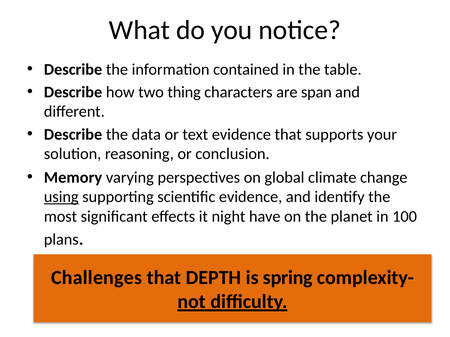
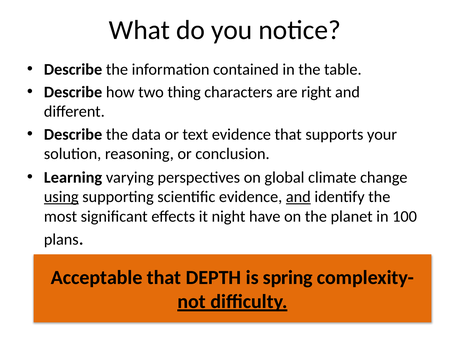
span: span -> right (316, 92)
Memory: Memory -> Learning (73, 178)
and underline: none -> present (298, 197)
Challenges: Challenges -> Acceptable (97, 278)
